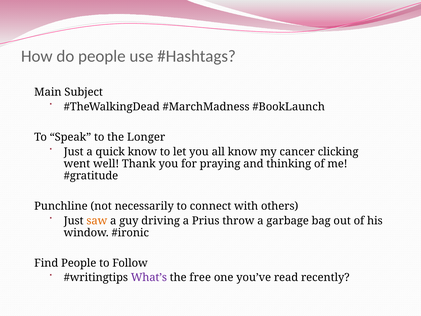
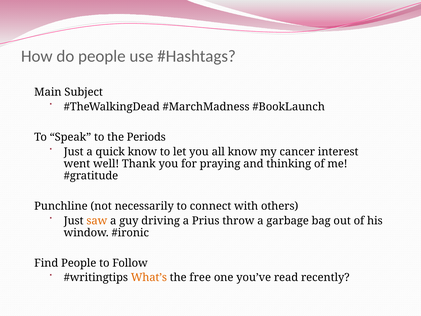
Longer: Longer -> Periods (146, 137)
clicking: clicking -> interest (338, 152)
What’s colour: purple -> orange (149, 277)
